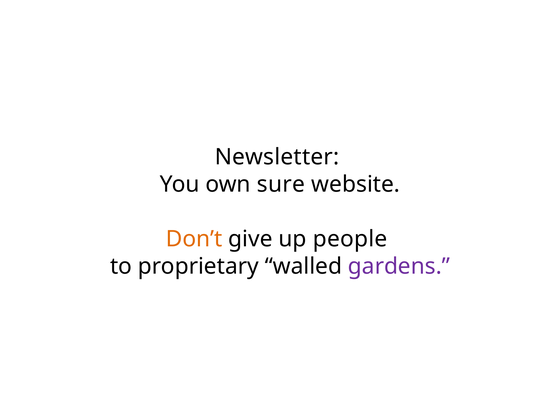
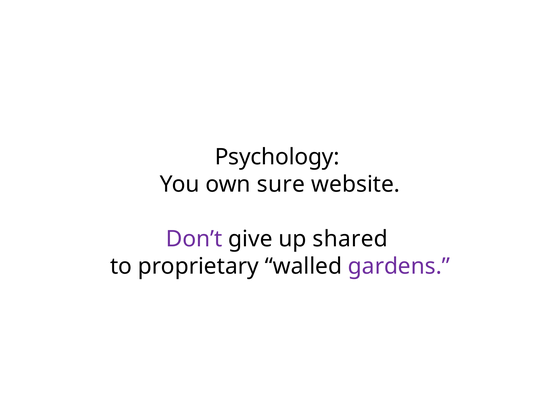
Newsletter: Newsletter -> Psychology (277, 157)
Don’t colour: orange -> purple (194, 239)
people: people -> shared (350, 239)
